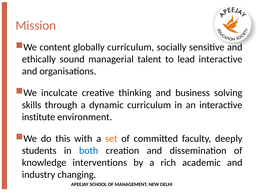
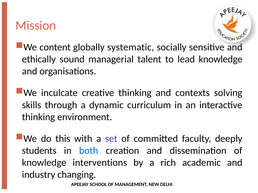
globally curriculum: curriculum -> systematic (131, 47)
lead interactive: interactive -> knowledge (221, 59)
business: business -> contexts (193, 93)
institute: institute -> thinking (38, 117)
set colour: orange -> purple (111, 139)
